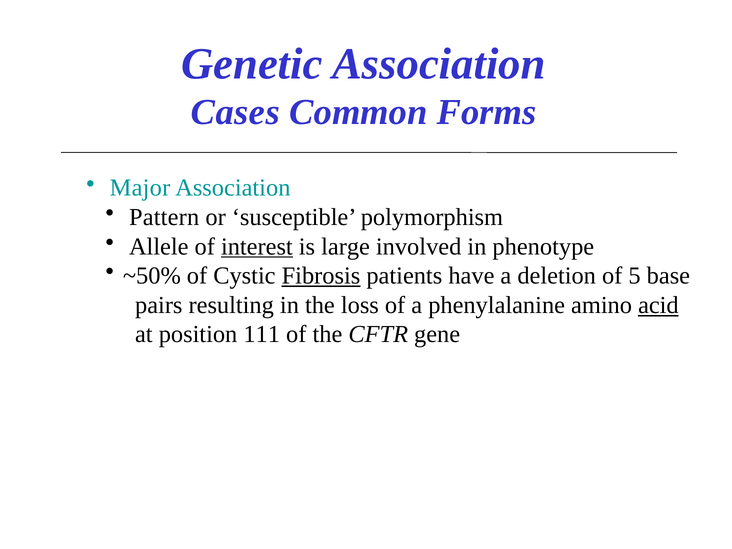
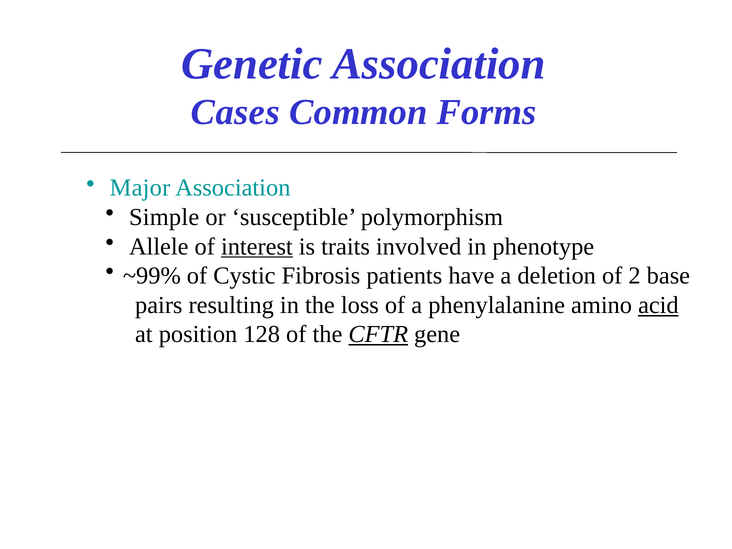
Pattern: Pattern -> Simple (164, 217)
large: large -> traits (346, 247)
~50%: ~50% -> ~99% (152, 276)
Fibrosis underline: present -> none (321, 276)
5: 5 -> 2 (635, 276)
111: 111 -> 128 (262, 334)
CFTR underline: none -> present (378, 334)
